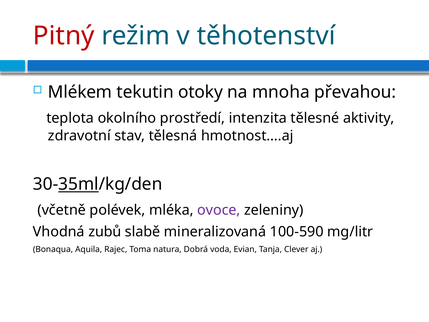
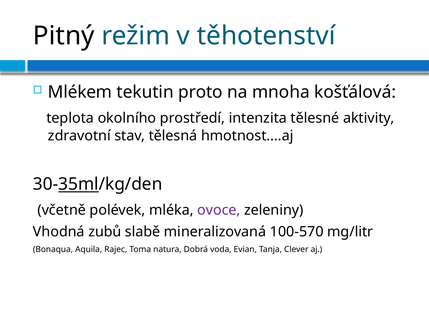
Pitný colour: red -> black (64, 36)
otoky: otoky -> proto (201, 92)
převahou: převahou -> košťálová (355, 92)
100-590: 100-590 -> 100-570 (297, 232)
